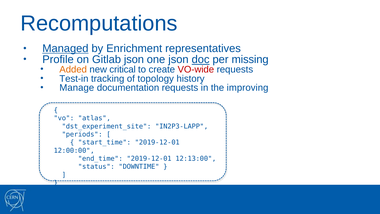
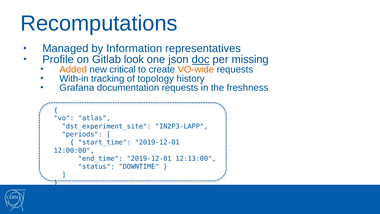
Managed underline: present -> none (65, 48)
Enrichment: Enrichment -> Information (134, 48)
Gitlab json: json -> look (134, 59)
VO-wide colour: red -> orange (196, 69)
Test-in: Test-in -> With-in (74, 79)
Manage: Manage -> Grafana (77, 88)
improving: improving -> freshness (248, 88)
